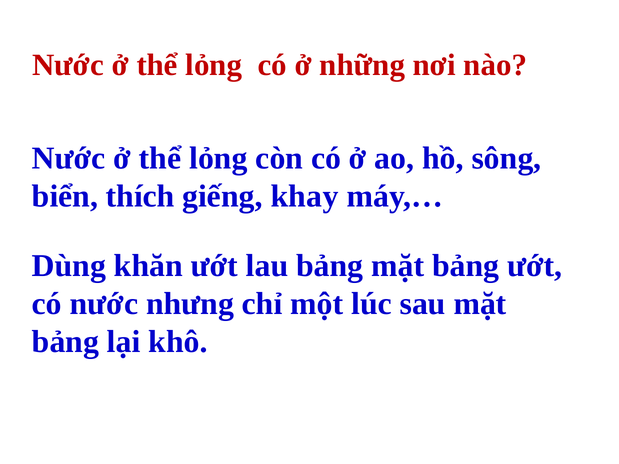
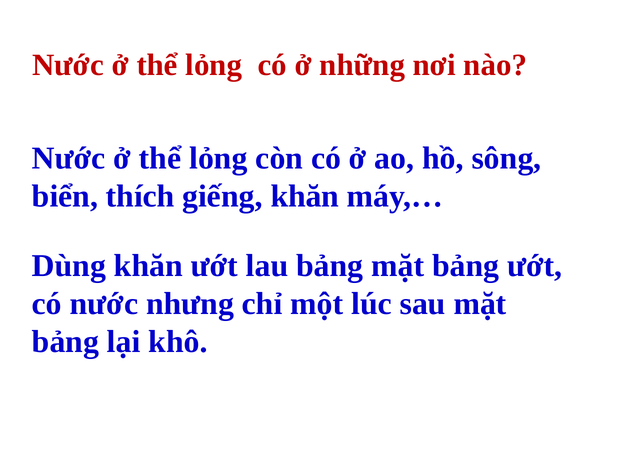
giếng khay: khay -> khăn (305, 197)
